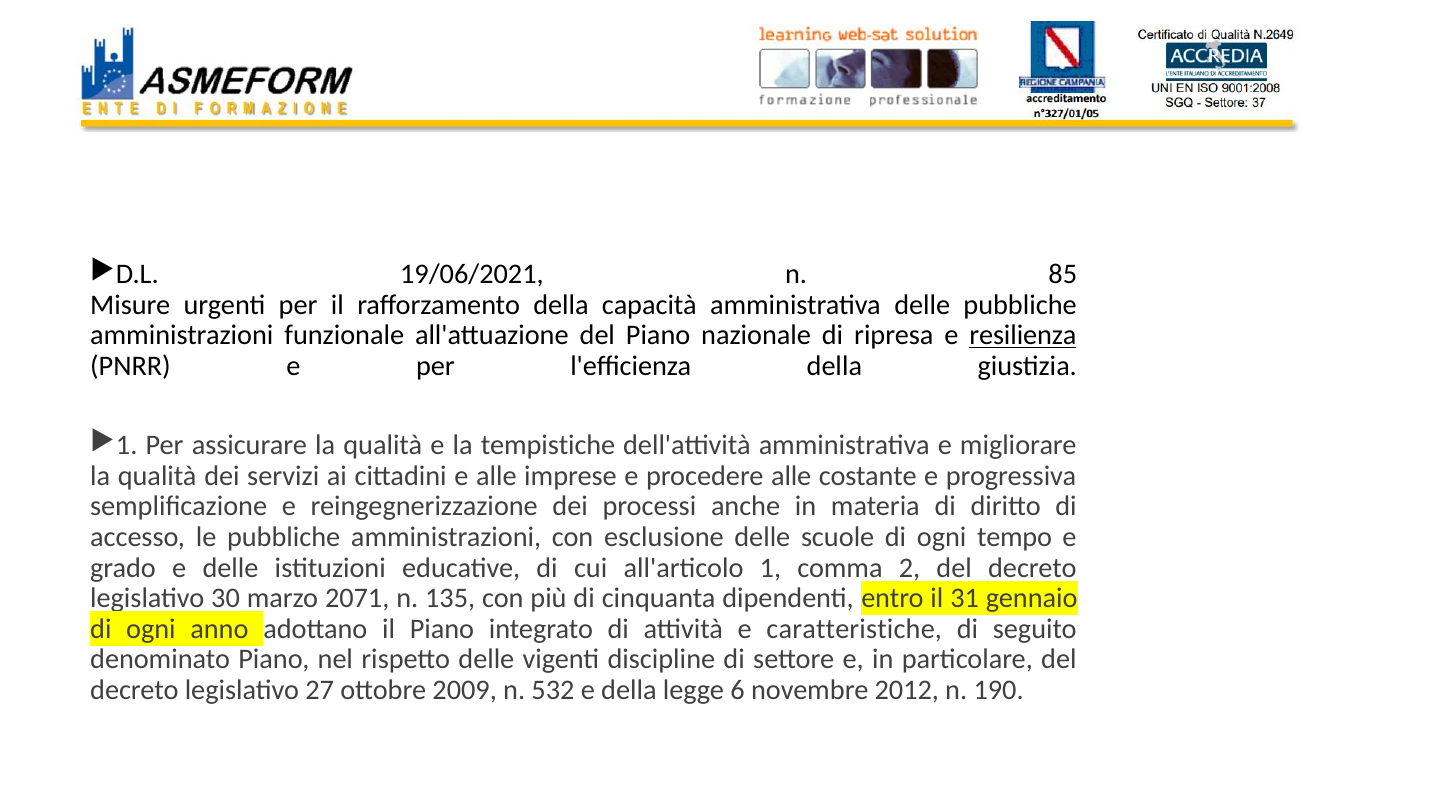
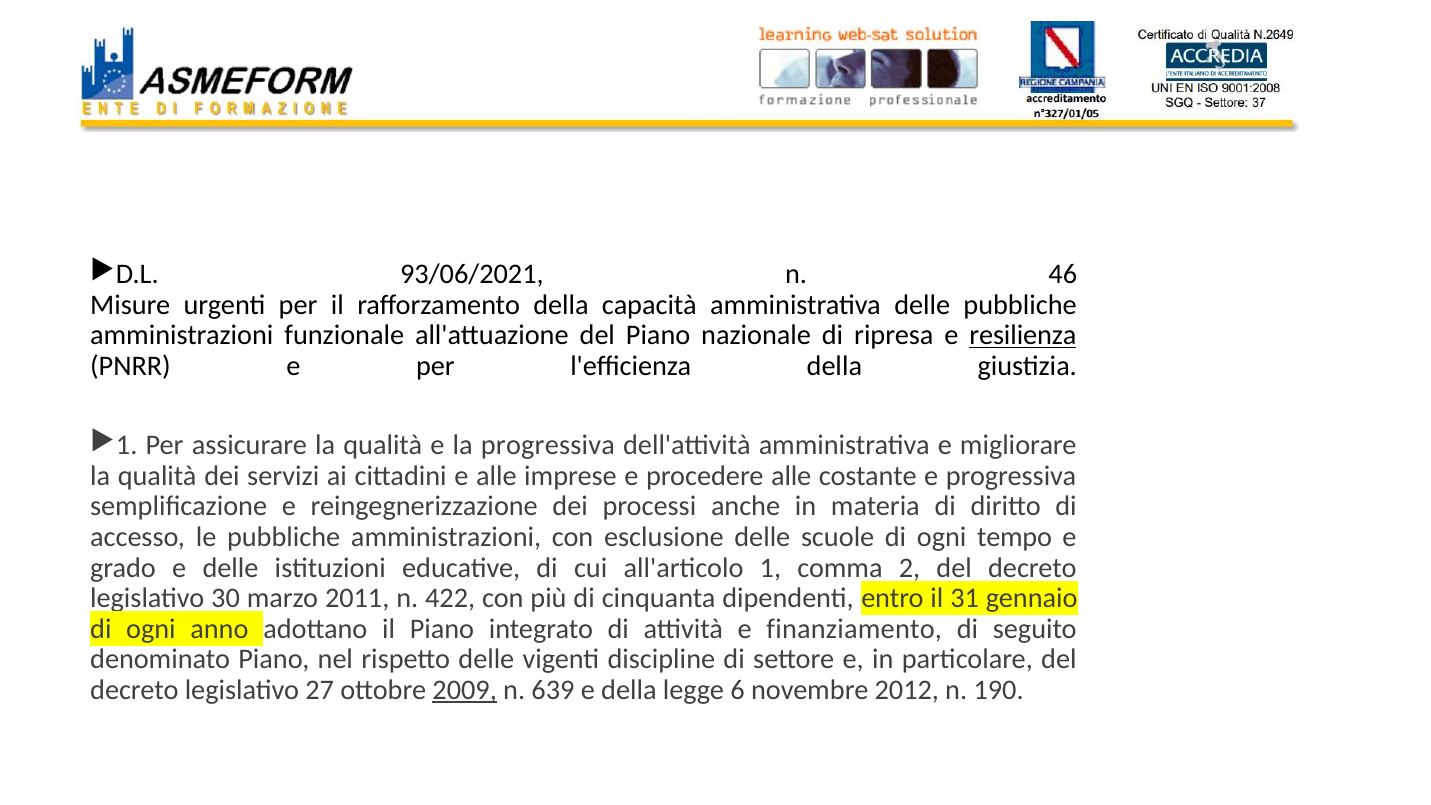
19/06/2021: 19/06/2021 -> 93/06/2021 (472, 274)
85: 85 -> 46 (1063, 274)
la tempistiche: tempistiche -> progressiva (548, 445)
2071: 2071 -> 2011 (357, 598)
135: 135 -> 422 (450, 598)
caratteristiche: caratteristiche -> finanziamento (854, 629)
2009 underline: none -> present (465, 690)
532: 532 -> 639 (553, 690)
